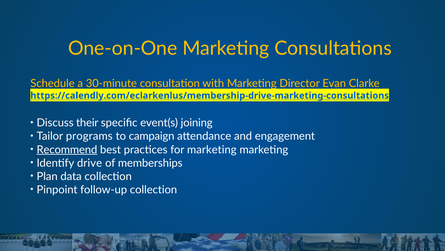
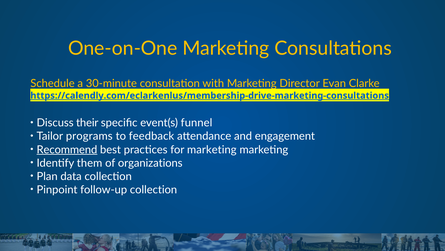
https://calendly.com/eclarkenlus/membership-drive-marketing-consultations underline: none -> present (210, 95)
joining: joining -> funnel (197, 123)
campaign: campaign -> feedback (152, 136)
drive: drive -> them (90, 163)
memberships: memberships -> organizations (150, 163)
